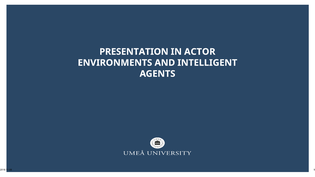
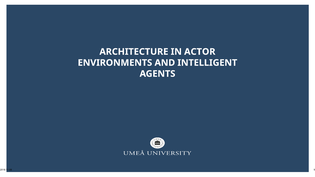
PRESENTATION: PRESENTATION -> ARCHITECTURE (134, 52)
